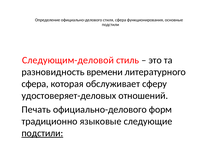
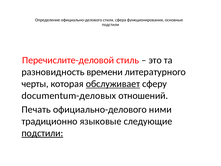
Следующим-деловой: Следующим-деловой -> Перечислите-деловой (68, 60)
сфера: сфера -> черты (35, 84)
обслуживает underline: none -> present (113, 84)
удостоверяет-деловых: удостоверяет-деловых -> documentum-деловых (69, 96)
форм: форм -> ними (160, 109)
